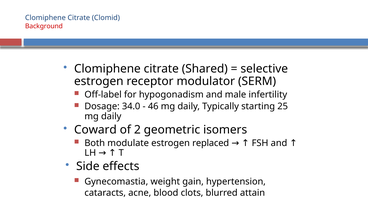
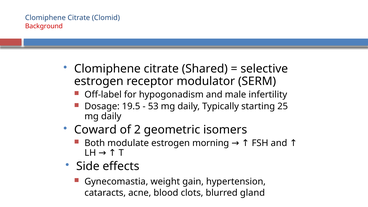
34.0: 34.0 -> 19.5 (131, 106)
46: 46 -> 53 (153, 106)
replaced: replaced -> morning (211, 143)
attain: attain -> gland (252, 193)
